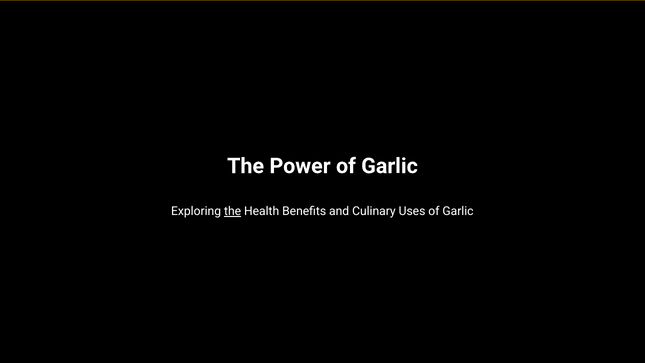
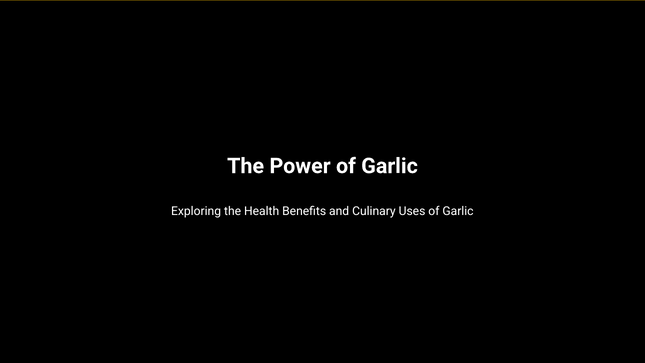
the underline: present -> none (233, 211)
